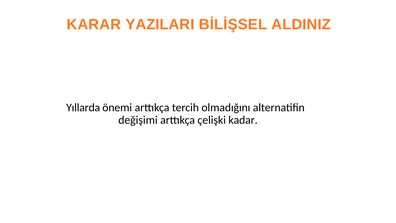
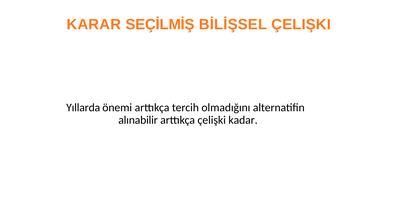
YAZILARI: YAZILARI -> SEÇİLMİŞ (160, 25)
BİLİŞSEL ALDINIZ: ALDINIZ -> ÇELIŞKI (301, 25)
değişimi: değişimi -> alınabilir (138, 120)
